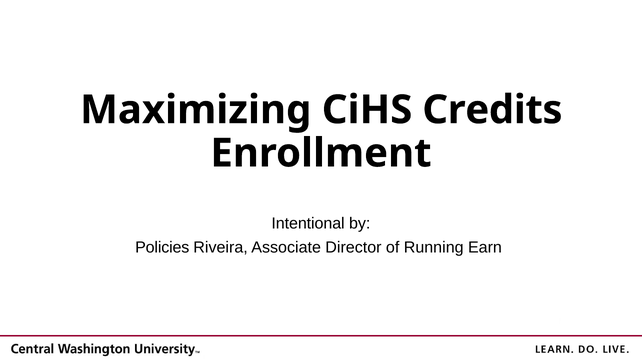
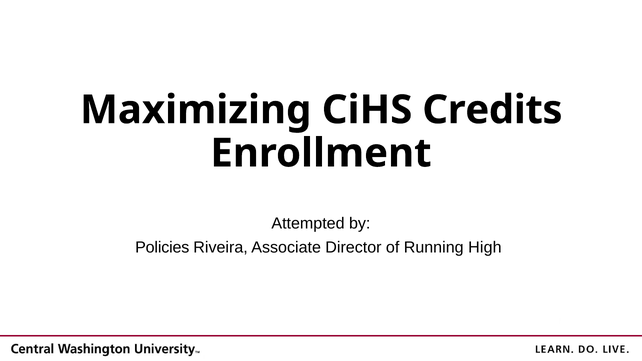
Intentional: Intentional -> Attempted (308, 223)
Earn: Earn -> High (485, 247)
